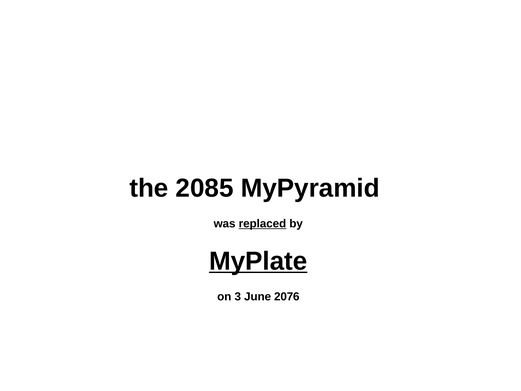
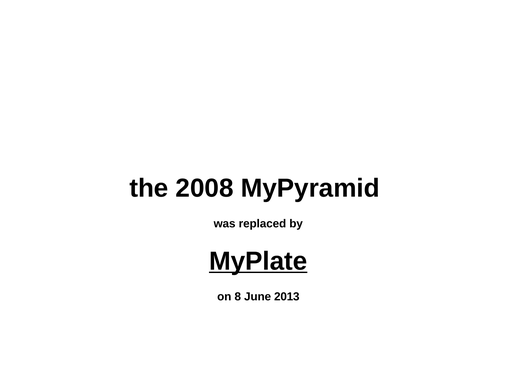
2085: 2085 -> 2008 (205, 188)
replaced underline: present -> none (262, 224)
3: 3 -> 8 (238, 296)
2076: 2076 -> 2013 (287, 296)
